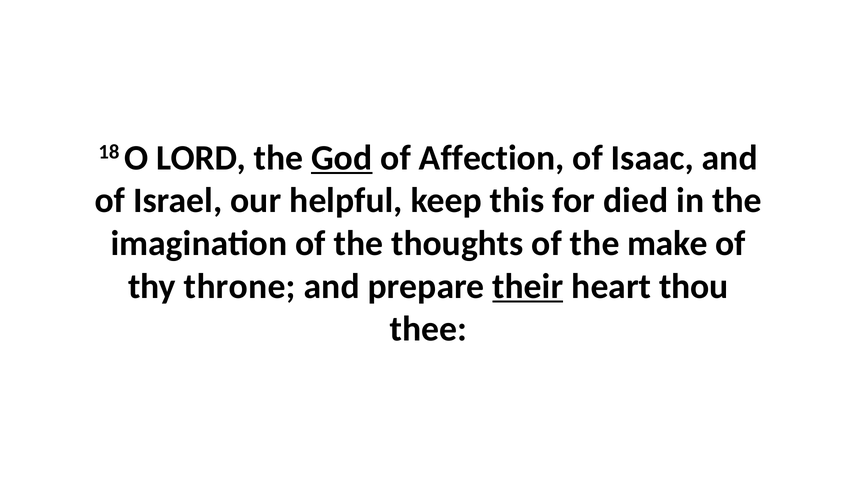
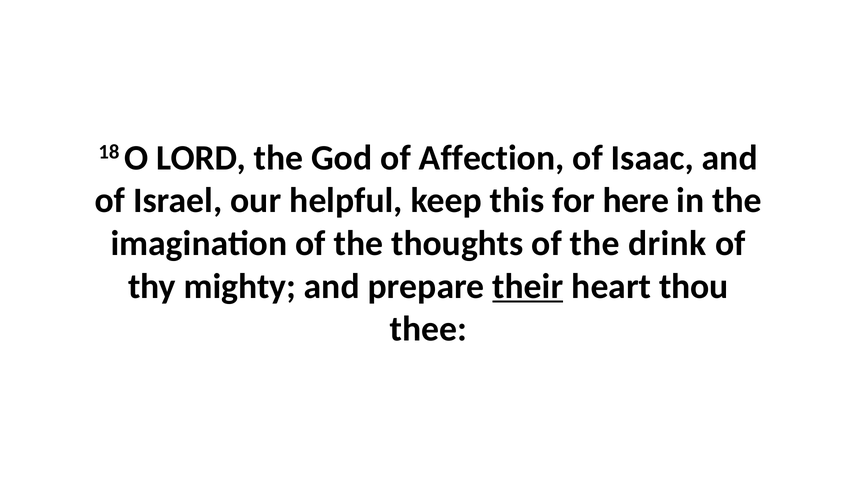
God underline: present -> none (342, 158)
died: died -> here (636, 201)
make: make -> drink (667, 243)
throne: throne -> mighty (240, 286)
